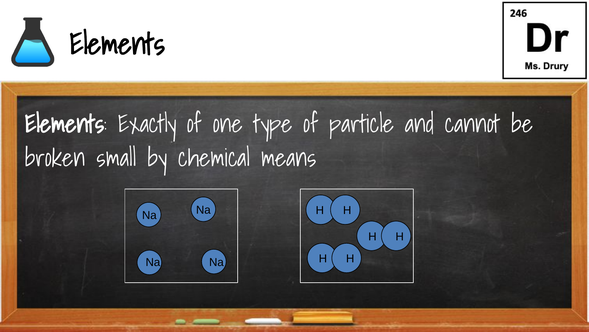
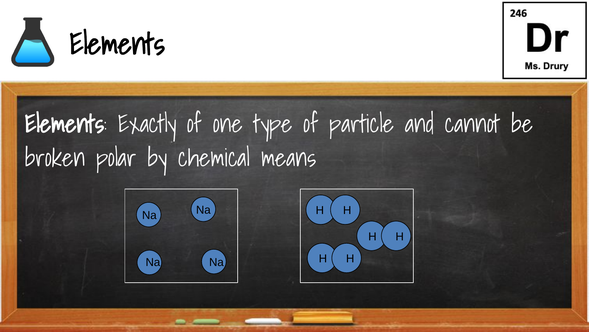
small: small -> polar (117, 158)
